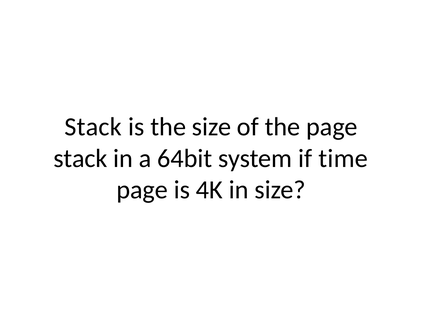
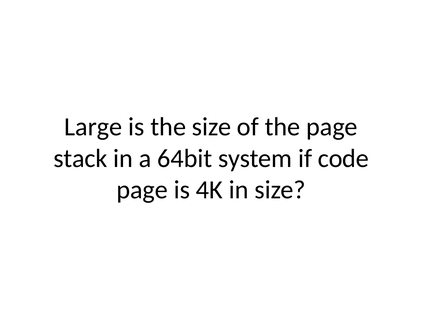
Stack: Stack -> Large (93, 127)
time: time -> code (343, 158)
